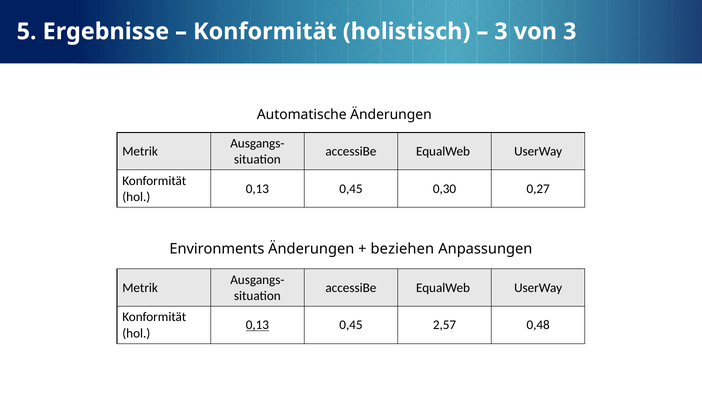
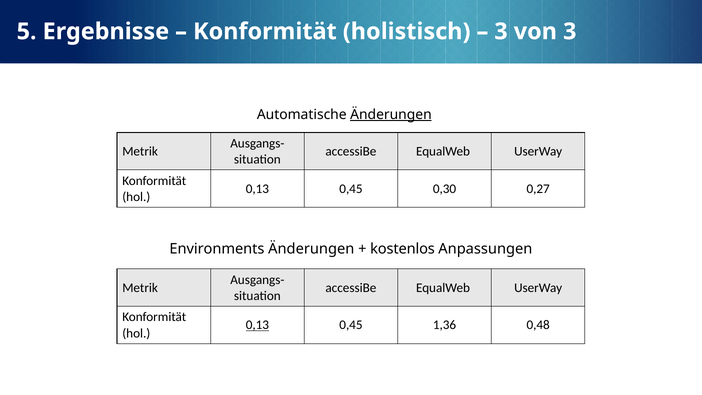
Änderungen underline: none -> present (391, 114)
beziehen: beziehen -> kostenlos (403, 249)
2,57: 2,57 -> 1,36 (445, 325)
